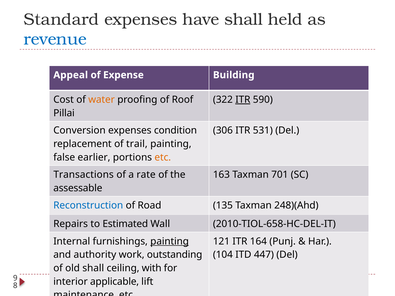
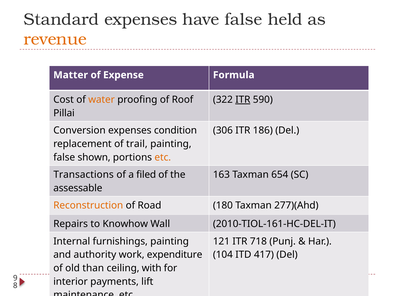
have shall: shall -> false (243, 20)
revenue colour: blue -> orange (55, 39)
Appeal: Appeal -> Matter (71, 75)
Building: Building -> Formula (234, 75)
531: 531 -> 186 (263, 131)
earlier: earlier -> shown (94, 157)
rate: rate -> filed (146, 175)
701: 701 -> 654 (280, 175)
Reconstruction colour: blue -> orange (88, 206)
135: 135 -> 180 (223, 206)
248)(Ahd: 248)(Ahd -> 277)(Ahd (296, 206)
Estimated: Estimated -> Knowhow (125, 224)
2010-TIOL-658-HC-DEL-IT: 2010-TIOL-658-HC-DEL-IT -> 2010-TIOL-161-HC-DEL-IT (274, 224)
painting underline: present -> none (170, 241)
164: 164 -> 718 (258, 241)
outstanding: outstanding -> expenditure (175, 255)
447: 447 -> 417 (264, 255)
old shall: shall -> than (93, 268)
applicable: applicable -> payments (115, 282)
